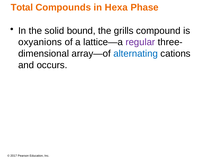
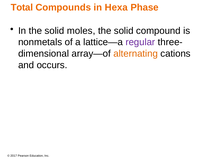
bound: bound -> moles (81, 31)
grills: grills -> solid (124, 31)
oxyanions: oxyanions -> nonmetals (40, 42)
alternating colour: blue -> orange (136, 53)
